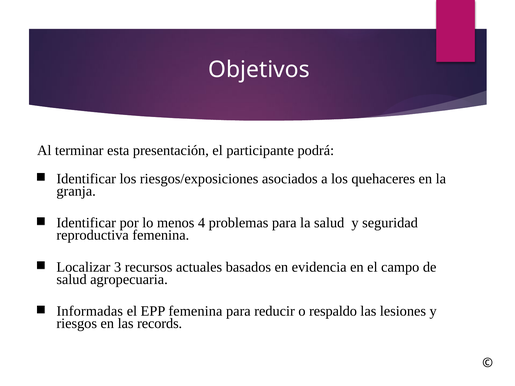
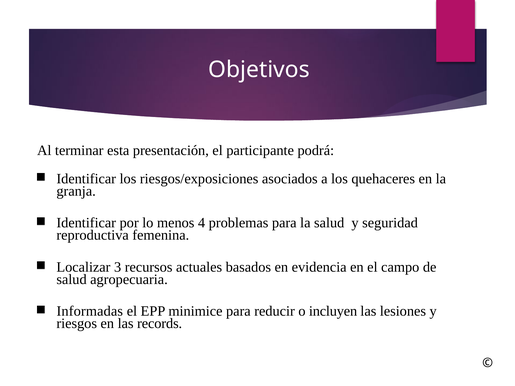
EPP femenina: femenina -> minimice (195, 311)
respaldo: respaldo -> incluyen (333, 311)
